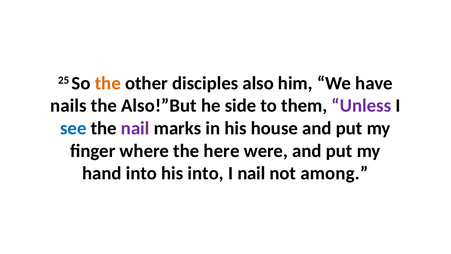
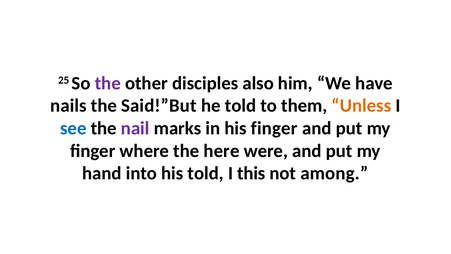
the colour: orange -> purple (108, 83)
Also!”But: Also!”But -> Said!”But (159, 106)
he side: side -> told (241, 106)
Unless colour: purple -> orange (361, 106)
his house: house -> finger (274, 128)
his into: into -> told (206, 173)
I nail: nail -> this (251, 173)
